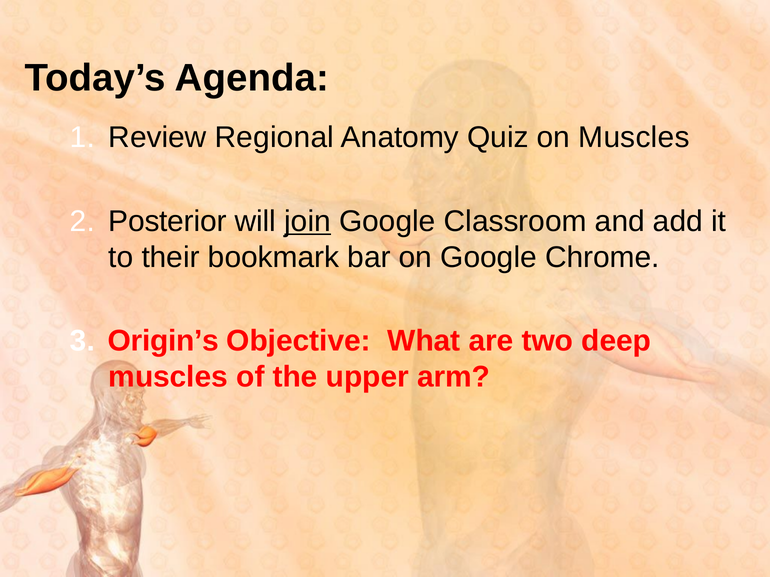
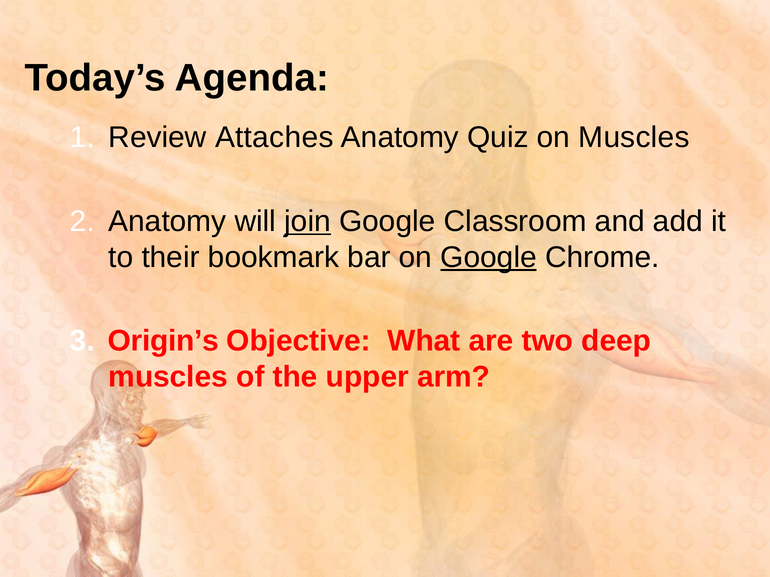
Regional: Regional -> Attaches (274, 138)
Posterior: Posterior -> Anatomy (167, 222)
Google underline: none -> present (489, 257)
